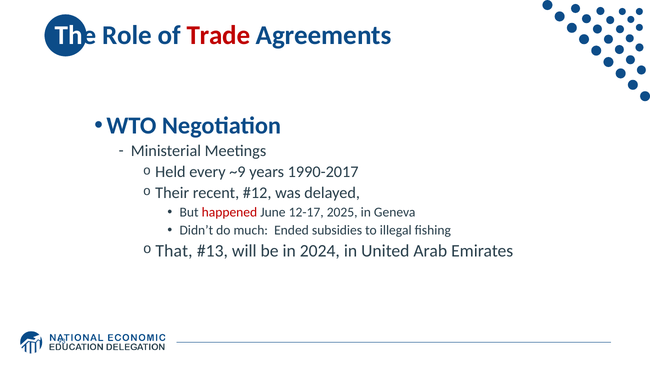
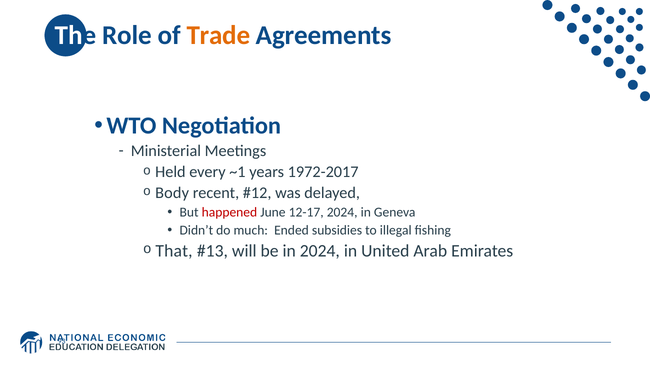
Trade colour: red -> orange (218, 35)
~9: ~9 -> ~1 (237, 172)
1990-2017: 1990-2017 -> 1972-2017 (323, 172)
Their: Their -> Body (172, 193)
12-17 2025: 2025 -> 2024 (342, 212)
